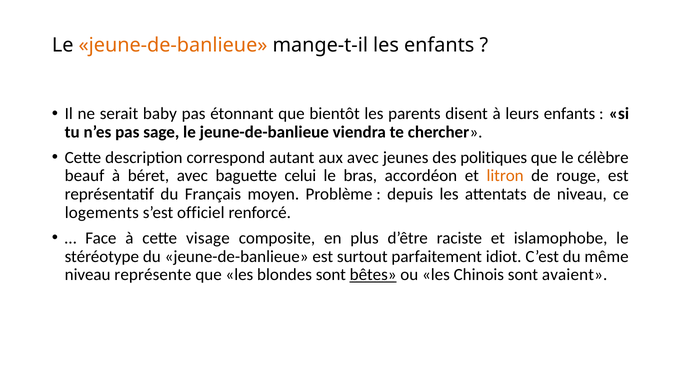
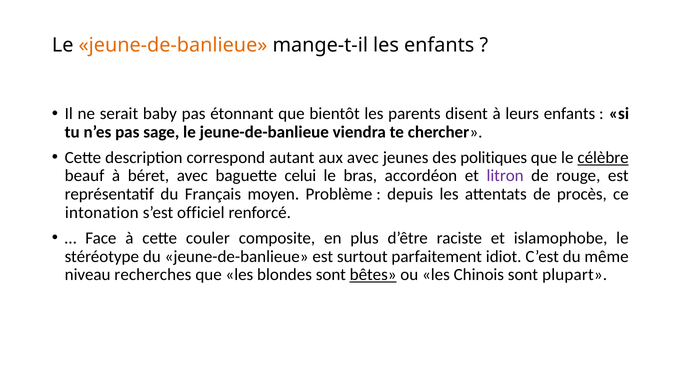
célèbre underline: none -> present (603, 157)
litron colour: orange -> purple (505, 176)
de niveau: niveau -> procès (582, 194)
logements: logements -> intonation (102, 213)
visage: visage -> couler (208, 238)
représente: représente -> recherches (153, 275)
avaient: avaient -> plupart (575, 275)
